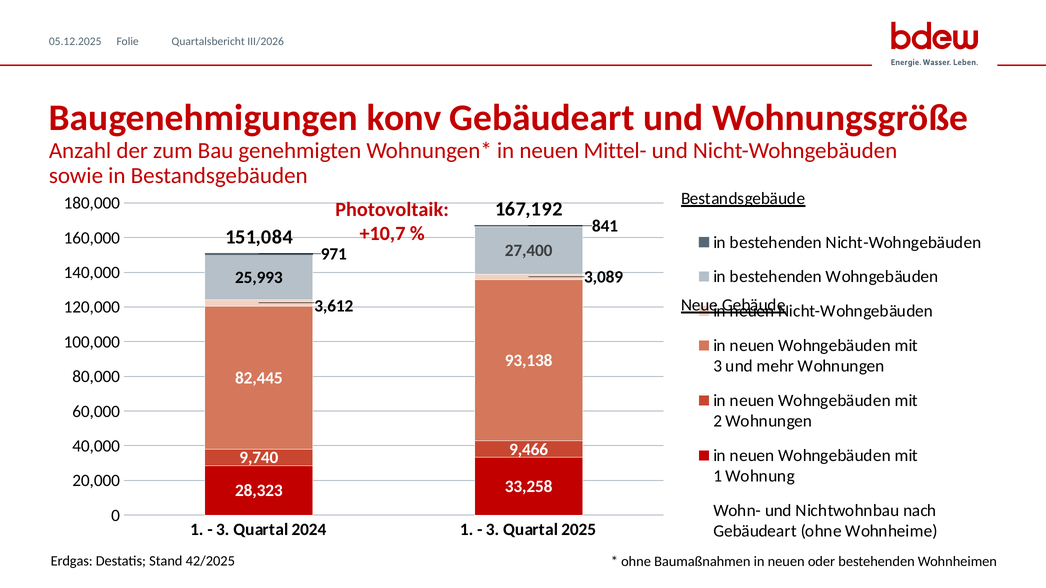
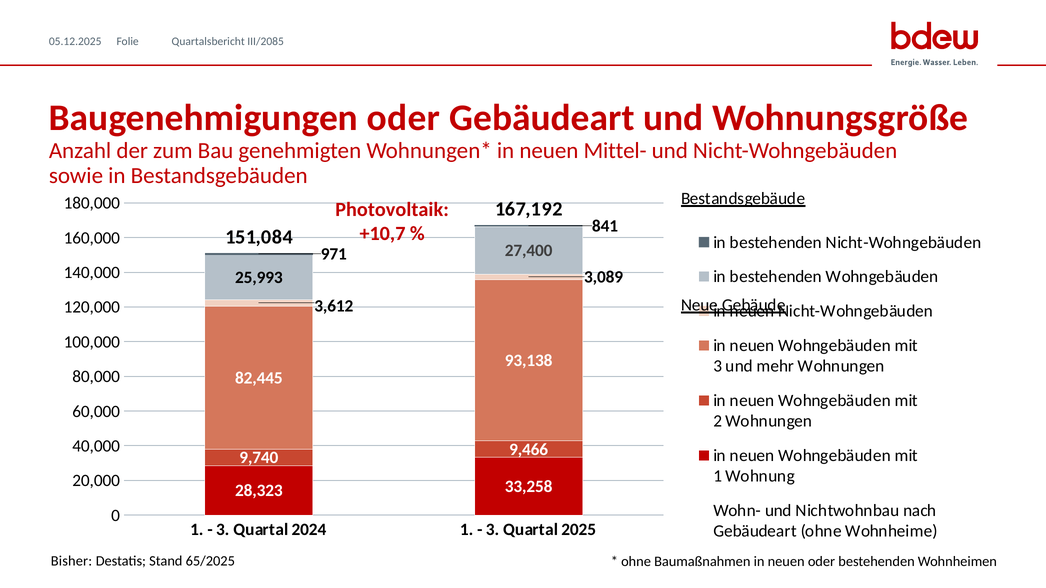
III/2026: III/2026 -> III/2085 (266, 42)
Baugenehmigungen konv: konv -> oder (404, 118)
Erdgas: Erdgas -> Bisher (71, 562)
42/2025: 42/2025 -> 65/2025 (210, 562)
